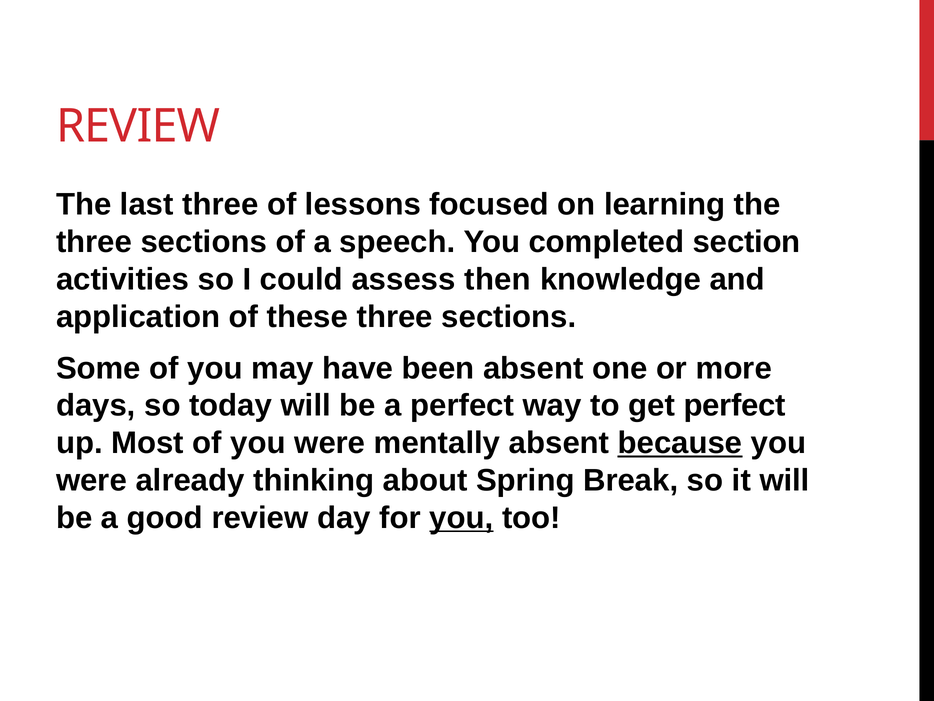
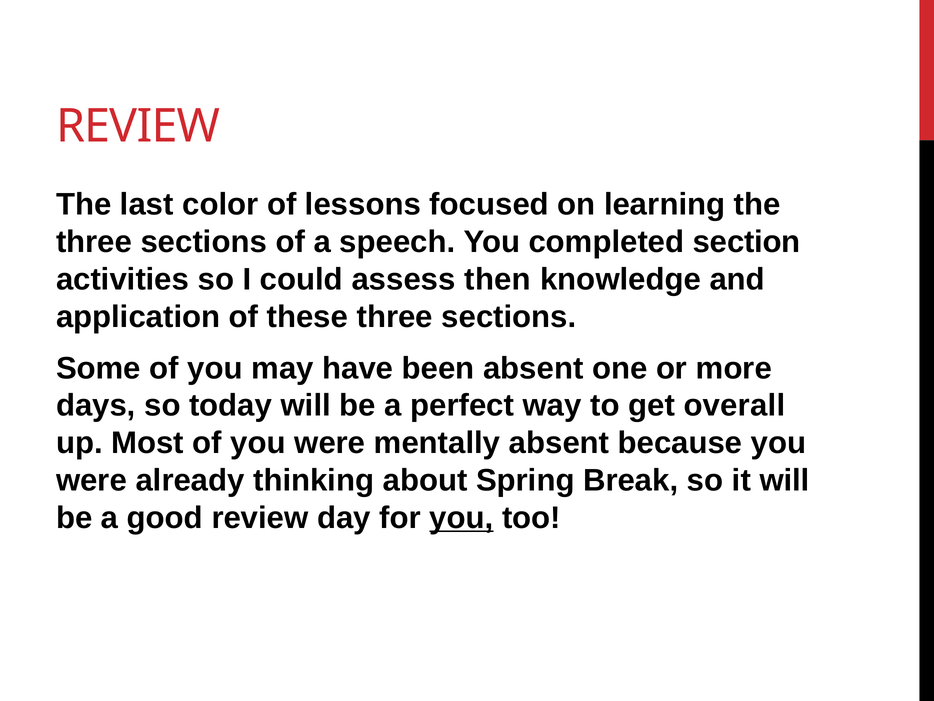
last three: three -> color (220, 205)
get perfect: perfect -> overall (734, 405)
because underline: present -> none (680, 443)
